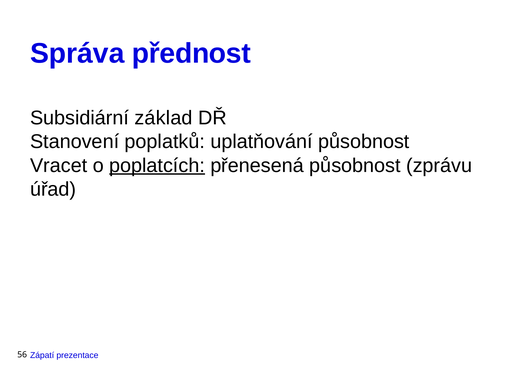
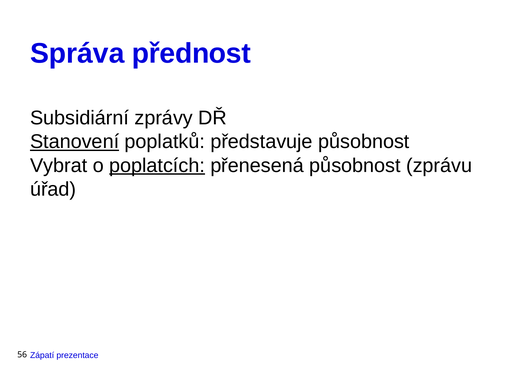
základ: základ -> zprávy (164, 118)
Stanovení underline: none -> present (75, 141)
uplatňování: uplatňování -> představuje (262, 141)
Vracet: Vracet -> Vybrat (59, 165)
